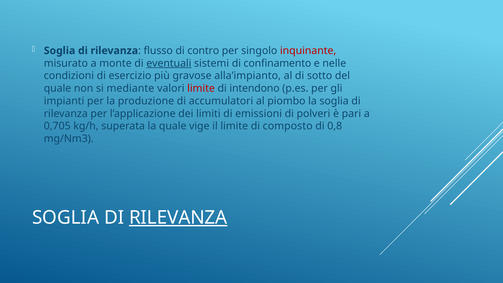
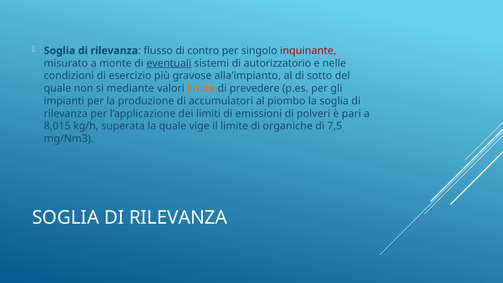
confinamento: confinamento -> autorizzatorio (277, 63)
limite colour: red -> orange (201, 88)
intendono: intendono -> prevedere (255, 88)
0,705: 0,705 -> 8,015 (57, 126)
composto: composto -> organiche (288, 126)
0,8: 0,8 -> 7,5 (335, 126)
RILEVANZA underline: present -> none (178, 218)
